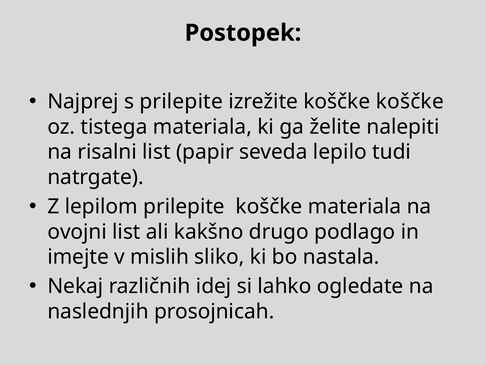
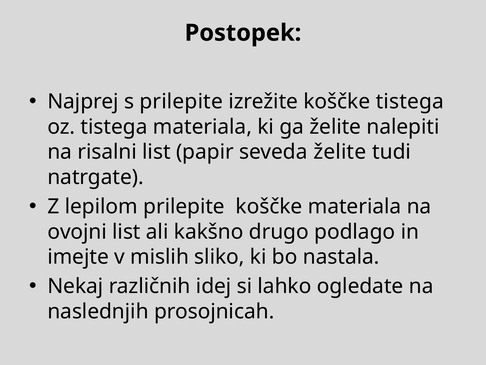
koščke koščke: koščke -> tistega (410, 102)
seveda lepilo: lepilo -> želite (340, 152)
